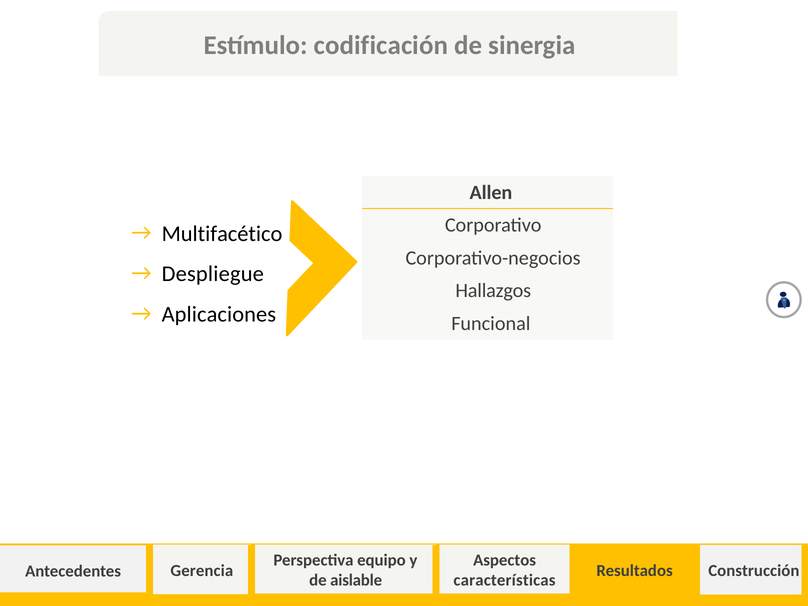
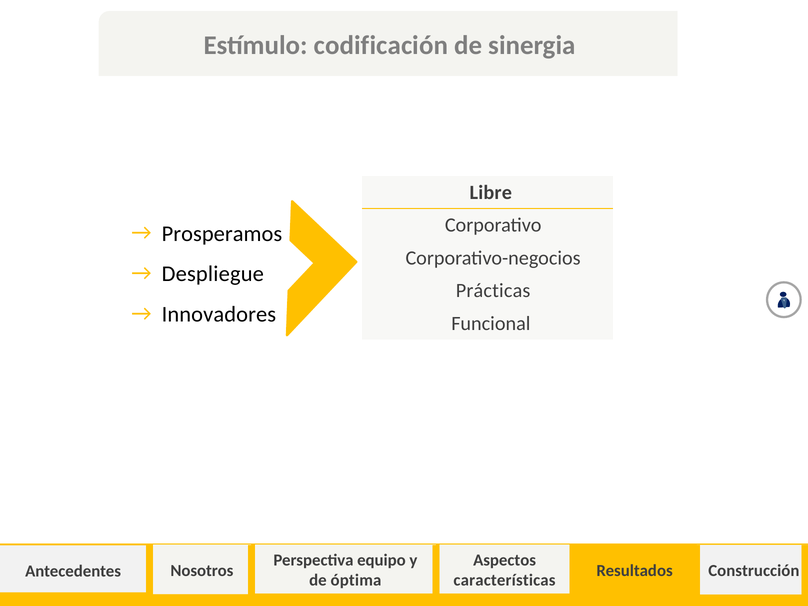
Allen: Allen -> Libre (491, 192)
Multifacético: Multifacético -> Prosperamos (222, 234)
Hallazgos: Hallazgos -> Prácticas (493, 291)
Aplicaciones: Aplicaciones -> Innovadores (219, 314)
Gerencia: Gerencia -> Nosotros (202, 571)
aislable: aislable -> óptima (356, 580)
